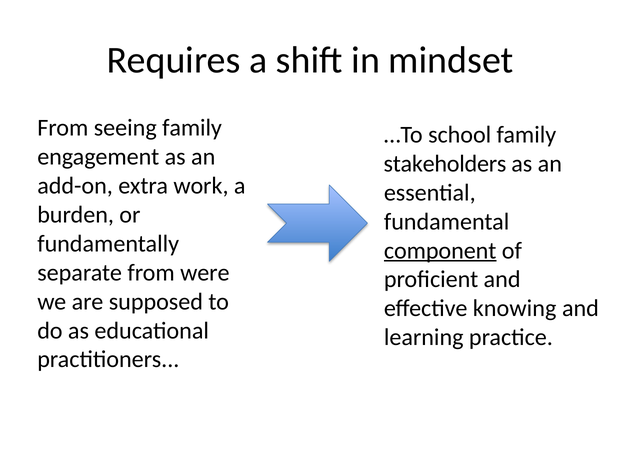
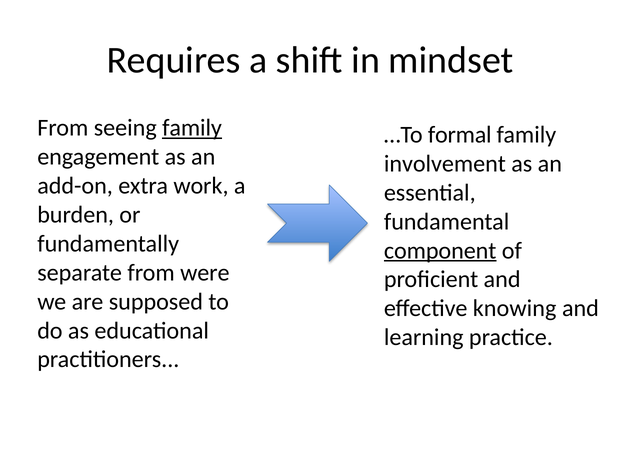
family underline: none -> present (192, 128)
school: school -> formal (460, 135)
stakeholders: stakeholders -> involvement (445, 164)
